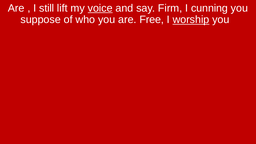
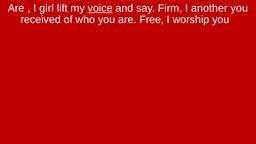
still: still -> girl (47, 8)
cunning: cunning -> another (209, 8)
suppose: suppose -> received (41, 20)
worship underline: present -> none (191, 20)
